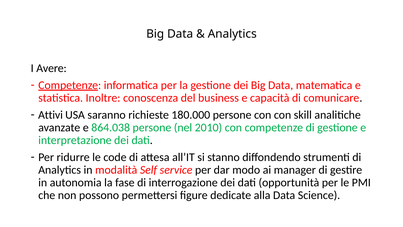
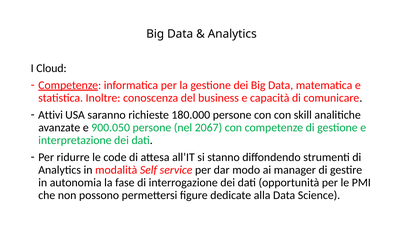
Avere: Avere -> Cloud (51, 68)
864.038: 864.038 -> 900.050 (111, 127)
2010: 2010 -> 2067 (208, 127)
